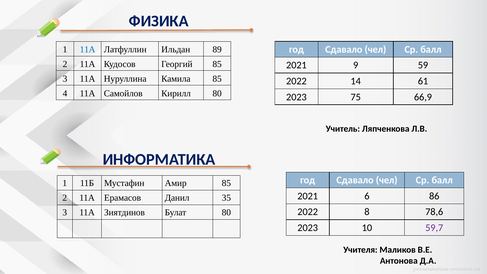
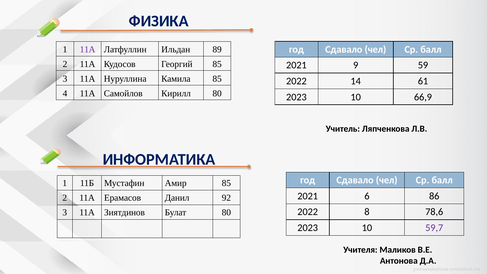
11А colour: blue -> purple (88, 49)
75: 75 -> 10 (356, 97)
35: 35 -> 92 (226, 198)
